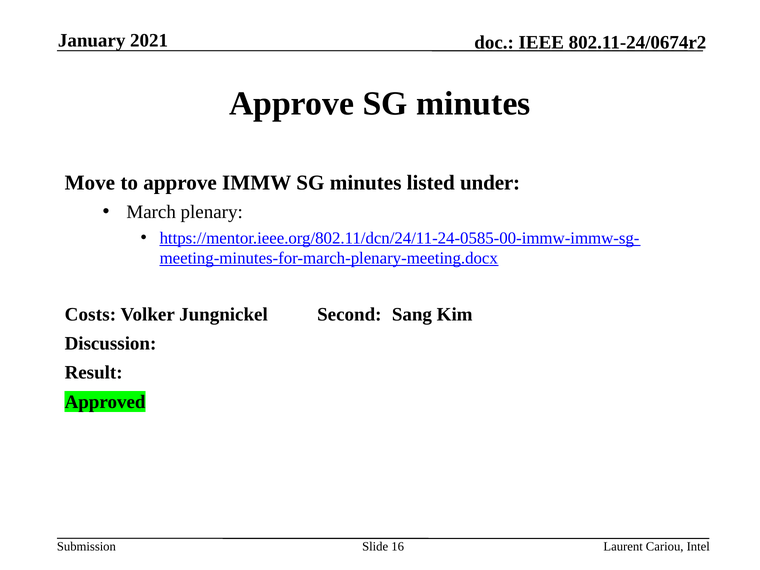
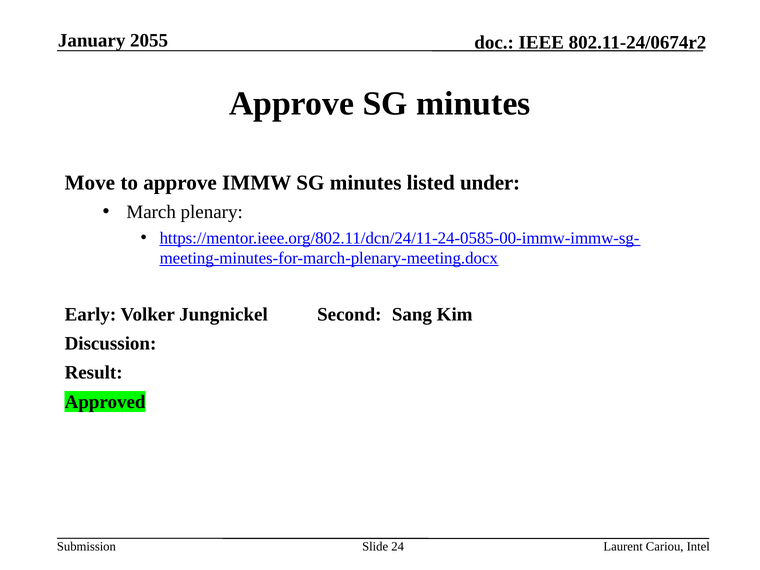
2021: 2021 -> 2055 (149, 40)
Costs: Costs -> Early (90, 314)
16: 16 -> 24 (398, 547)
